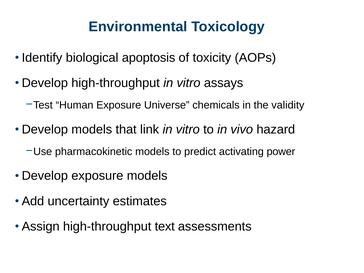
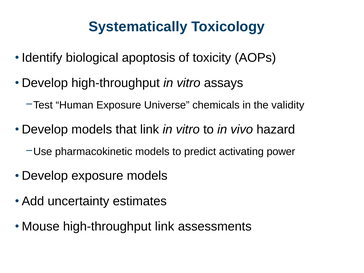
Environmental: Environmental -> Systematically (138, 27)
Assign: Assign -> Mouse (41, 226)
high-throughput text: text -> link (165, 226)
